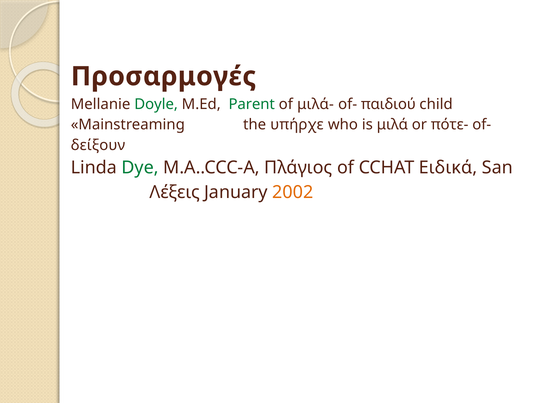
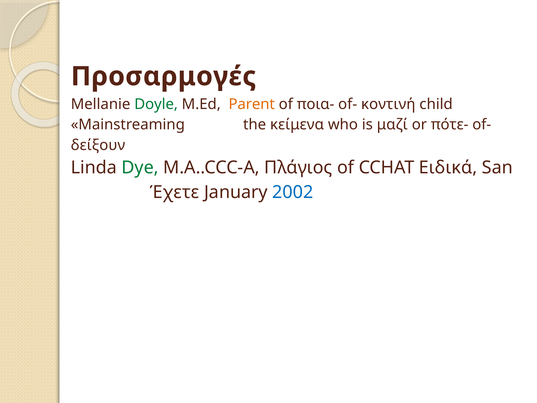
Parent colour: green -> orange (252, 104)
μιλά-: μιλά- -> ποια- (316, 104)
παιδιού: παιδιού -> κοντινή (388, 104)
υπήρχε: υπήρχε -> κείμενα (297, 125)
μιλά: μιλά -> μαζί (392, 125)
Λέξεις: Λέξεις -> Έχετε (175, 192)
2002 colour: orange -> blue (293, 192)
